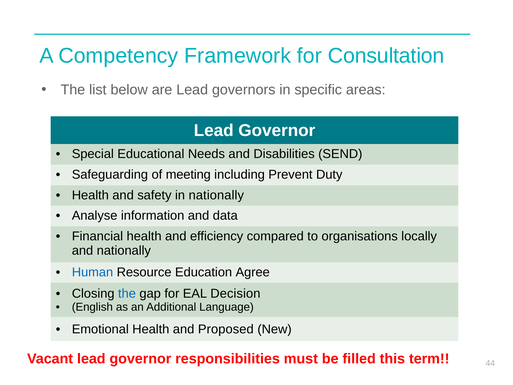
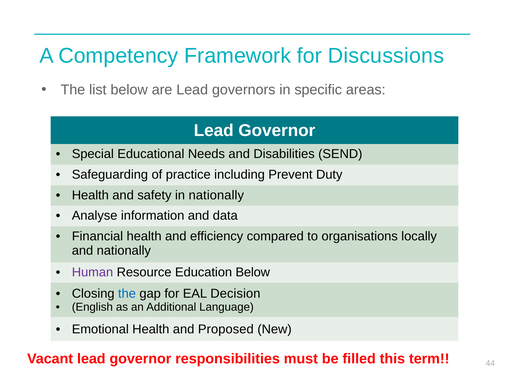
Consultation: Consultation -> Discussions (386, 56)
meeting: meeting -> practice (188, 175)
Human colour: blue -> purple (92, 272)
Education Agree: Agree -> Below (253, 272)
